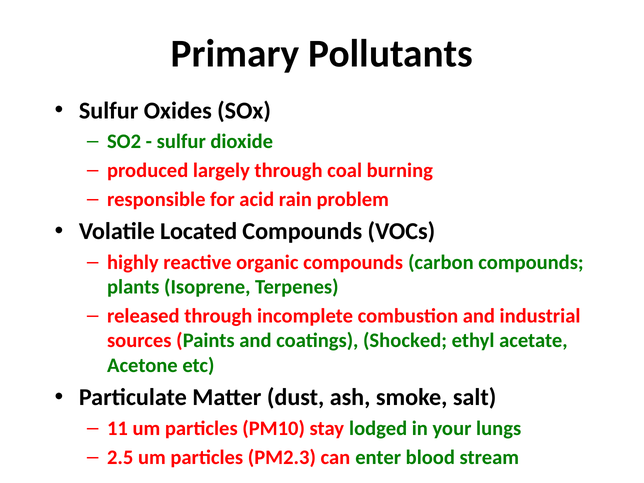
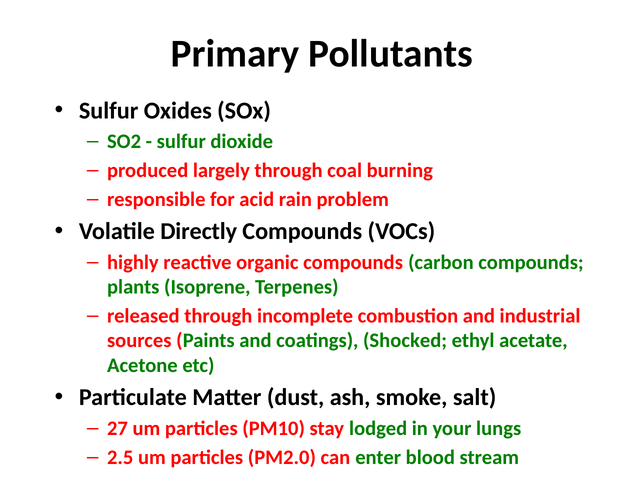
Located: Located -> Directly (199, 232)
11: 11 -> 27 (117, 428)
PM2.3: PM2.3 -> PM2.0 (282, 457)
